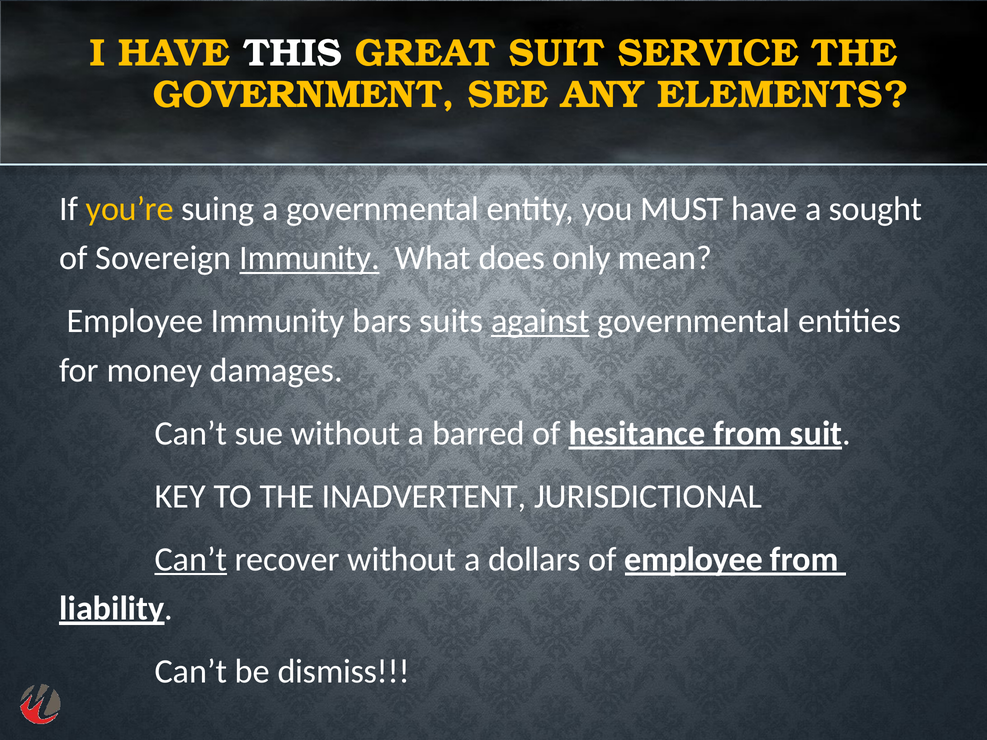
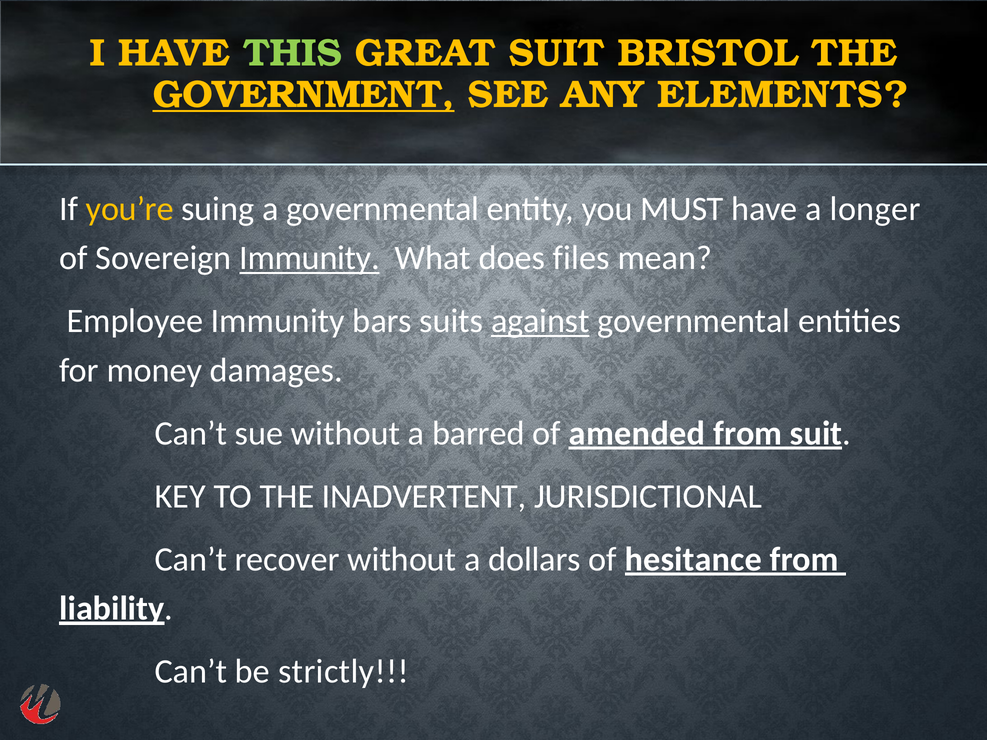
THIS colour: white -> light green (293, 53)
SERVICE: SERVICE -> BRISTOL (708, 53)
GOVERNMENT underline: none -> present (304, 95)
sought: sought -> longer (875, 209)
only: only -> files (581, 258)
hesitance: hesitance -> amended (637, 434)
Can’t underline: present -> none (191, 560)
of employee: employee -> hesitance (693, 560)
dismiss: dismiss -> strictly (343, 672)
